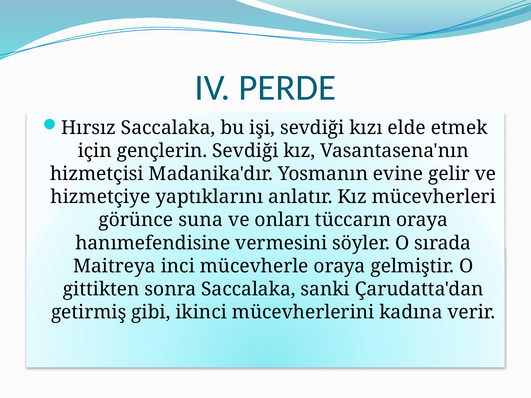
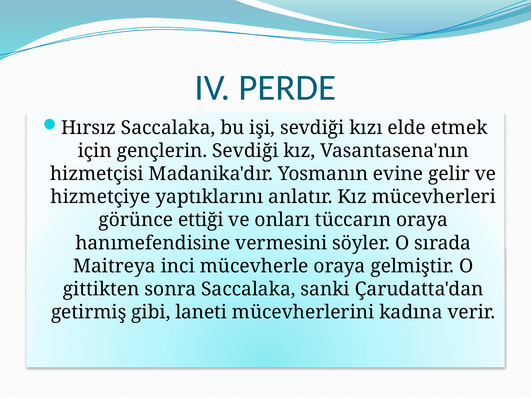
suna: suna -> ettiği (201, 220)
ikinci: ikinci -> laneti (201, 312)
